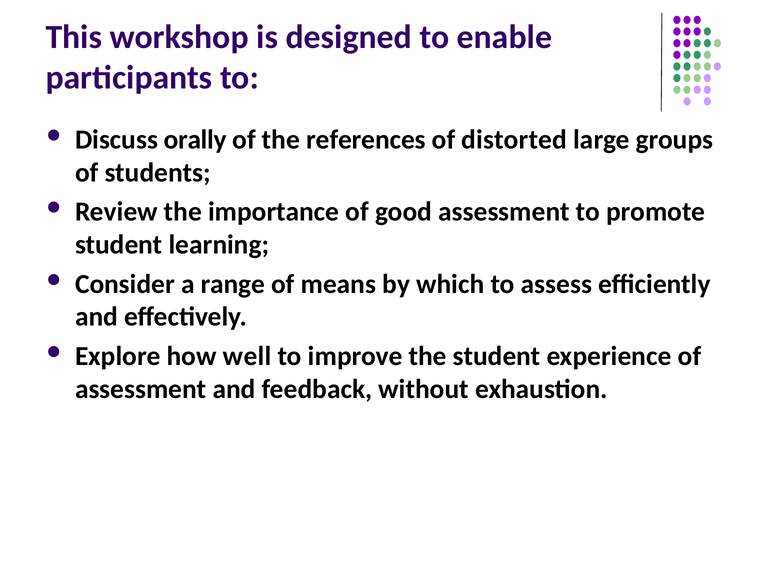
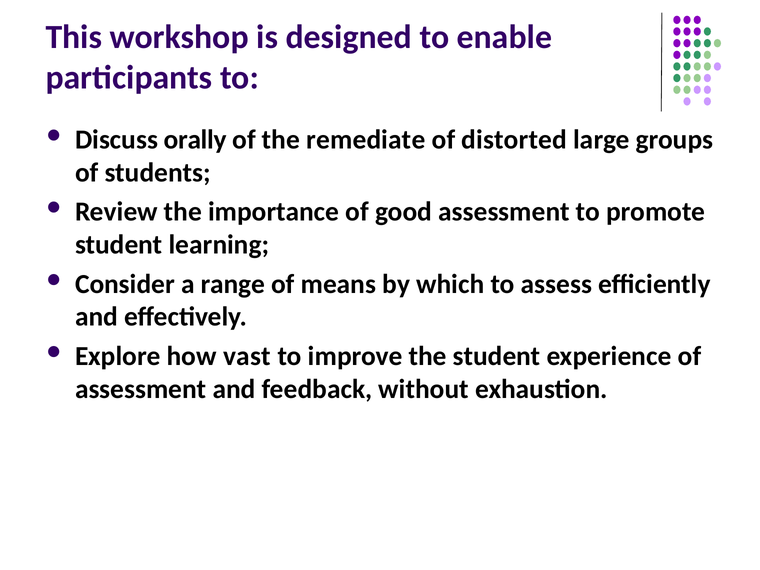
references: references -> remediate (366, 140)
well: well -> vast (247, 356)
